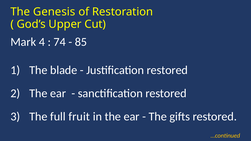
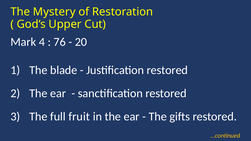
Genesis: Genesis -> Mystery (54, 12)
74: 74 -> 76 (60, 42)
85: 85 -> 20 (81, 42)
